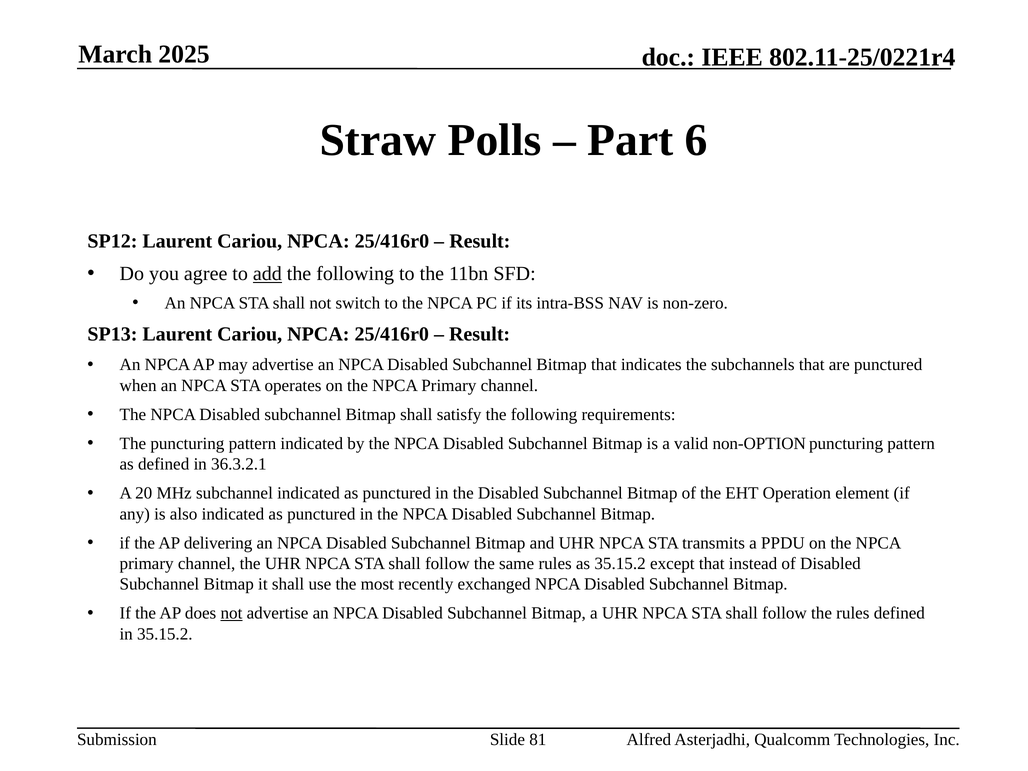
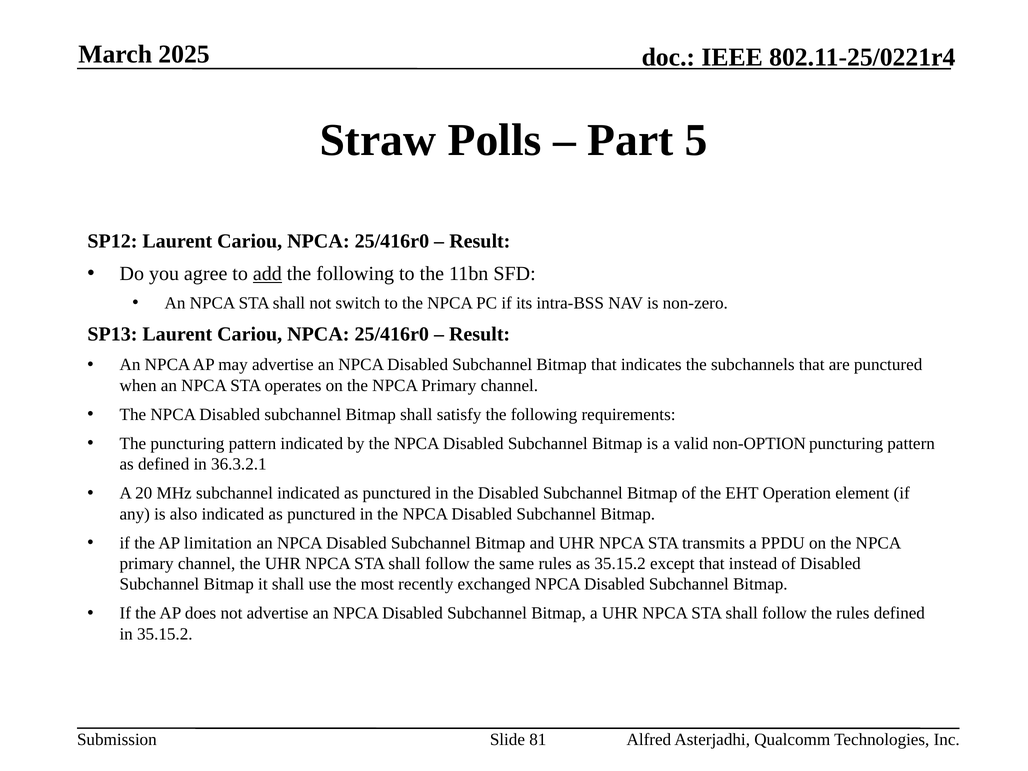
6: 6 -> 5 (696, 140)
delivering: delivering -> limitation (218, 543)
not underline: present -> none (231, 613)
